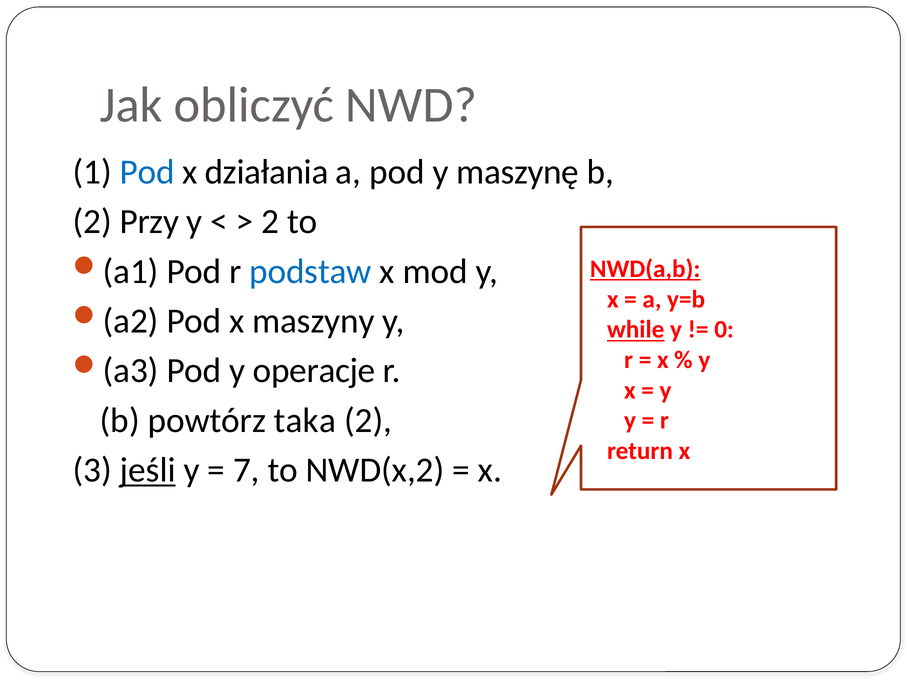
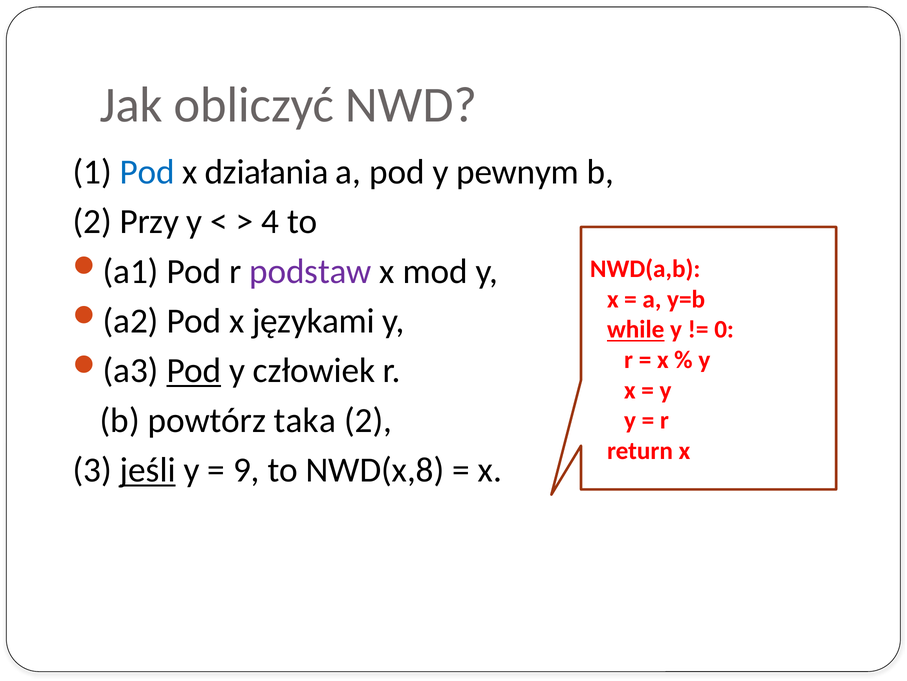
maszynę: maszynę -> pewnym (518, 172)
2: 2 -> 4 (270, 221)
podstaw colour: blue -> purple (310, 271)
NWD(a,b underline: present -> none (645, 269)
maszyny: maszyny -> językami (313, 321)
Pod underline: none -> present (194, 370)
operacje: operacje -> człowiek (314, 370)
7: 7 -> 9 (246, 470)
NWD(x,2: NWD(x,2 -> NWD(x,8 (375, 470)
